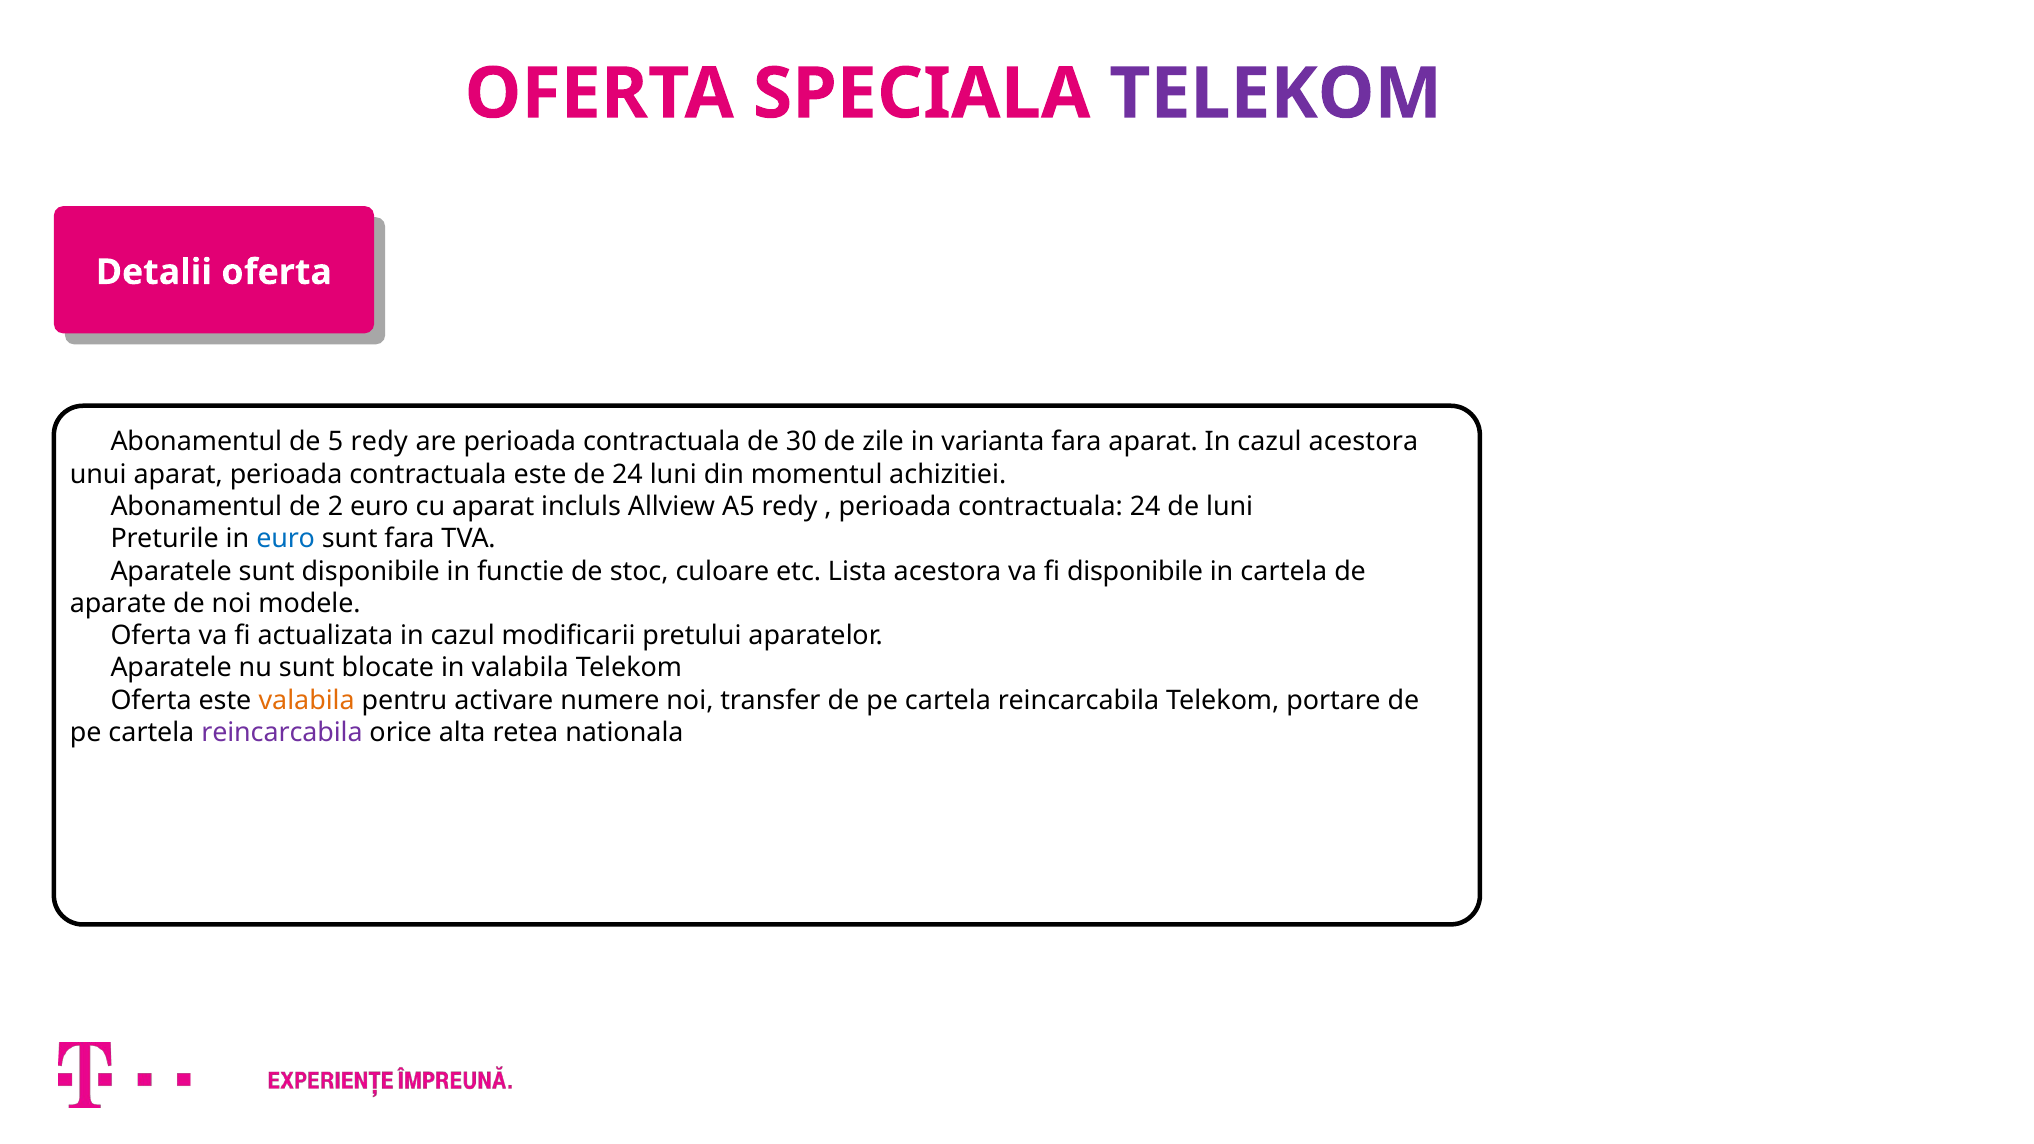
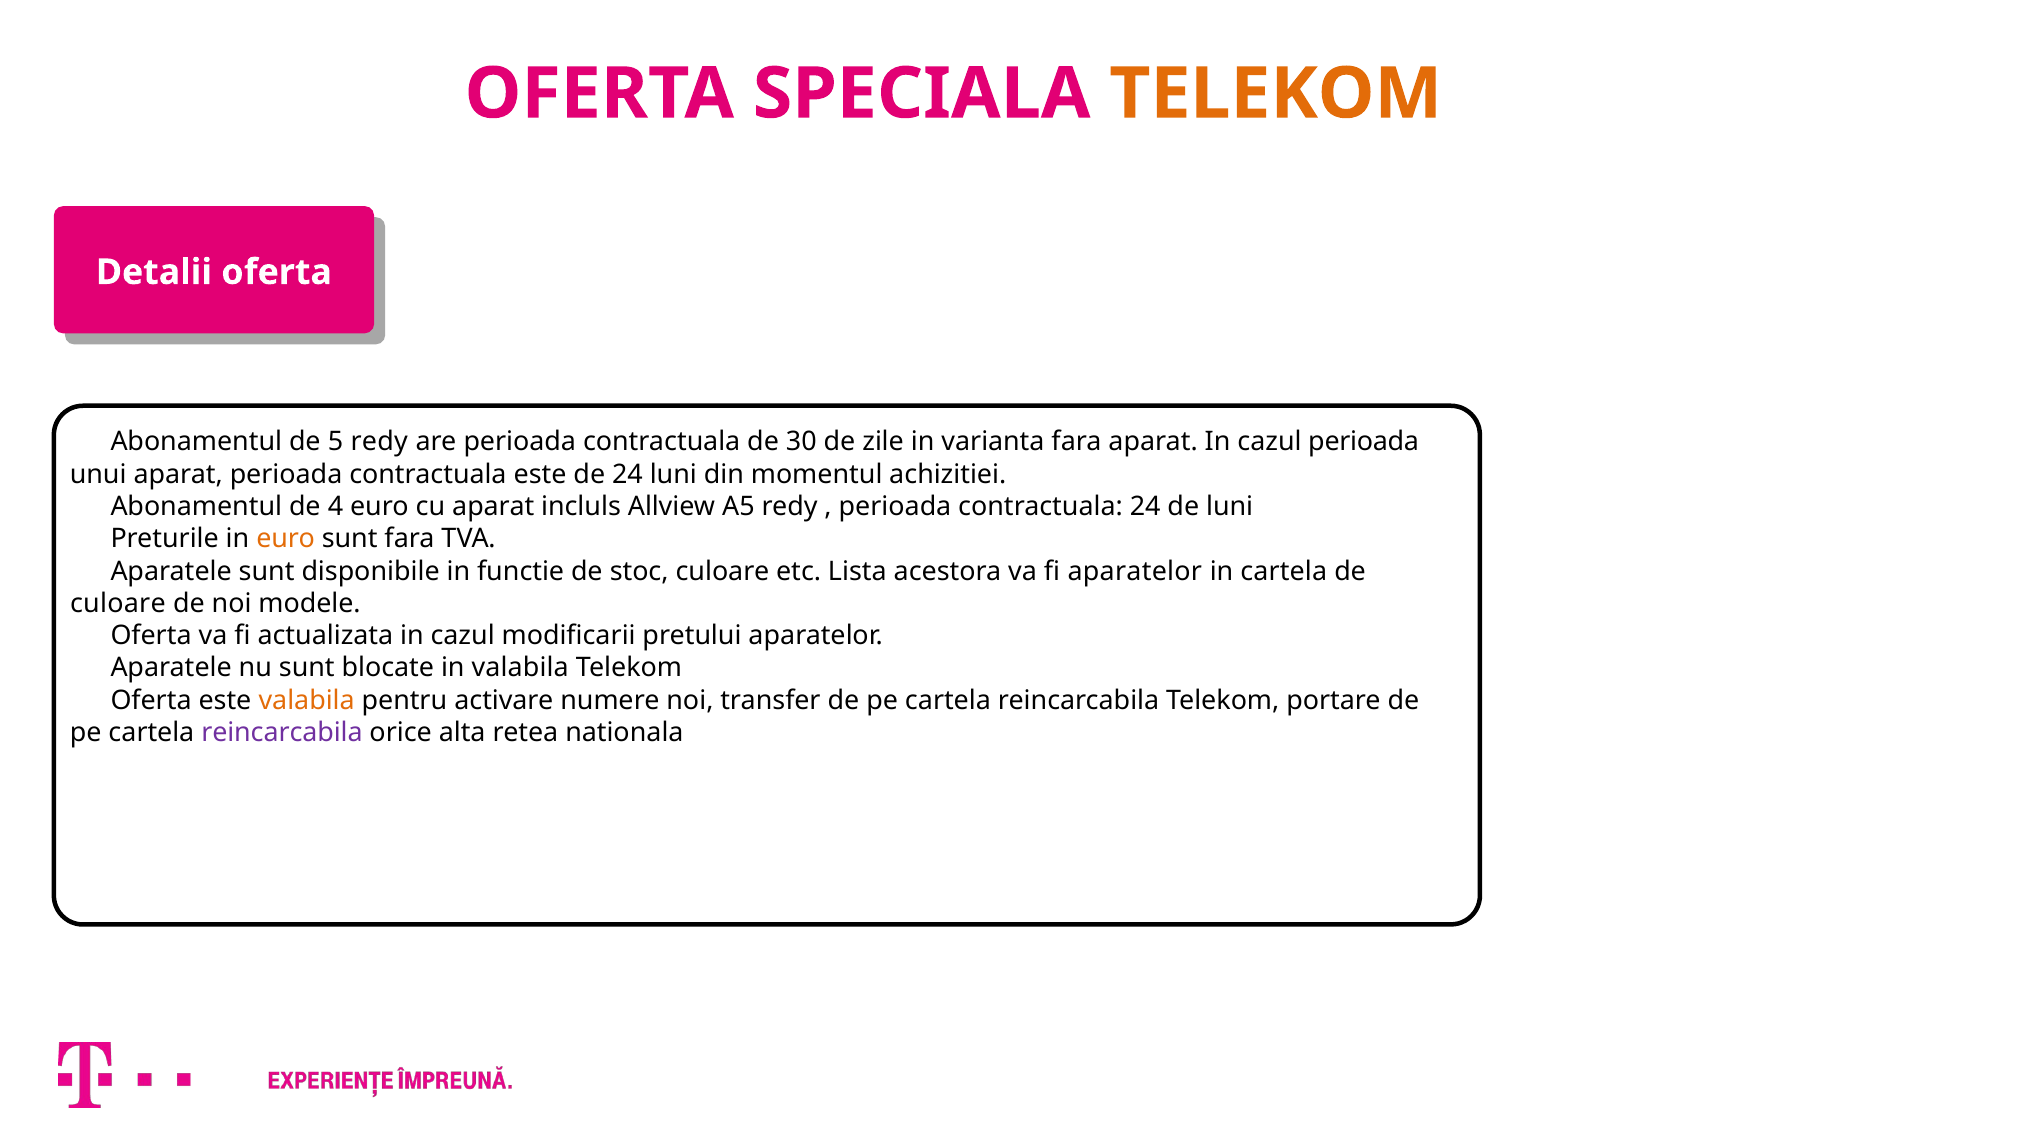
TELEKOM colour: purple -> orange (1276, 94)
cazul acestora: acestora -> perioada (1364, 442)
2: 2 -> 4 (336, 507)
euro colour: blue -> orange (286, 539)
fi disponibile: disponibile -> aparatelor (1135, 571)
aparate: aparate -> culoare (118, 603)
